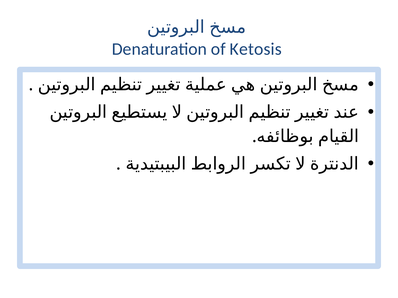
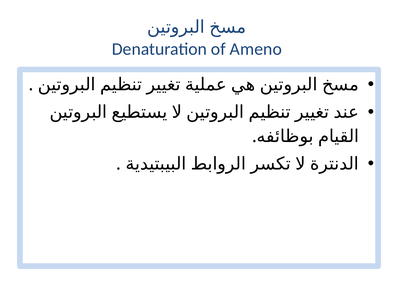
Ketosis: Ketosis -> Ameno (256, 49)
